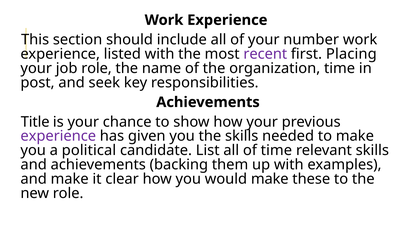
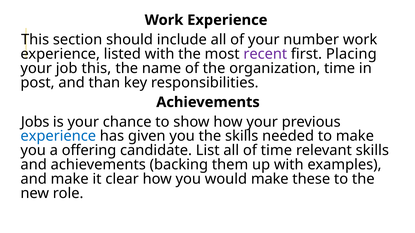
job role: role -> this (96, 68)
seek: seek -> than (104, 83)
Title: Title -> Jobs (35, 122)
experience colour: purple -> blue (58, 136)
political: political -> offering (89, 151)
